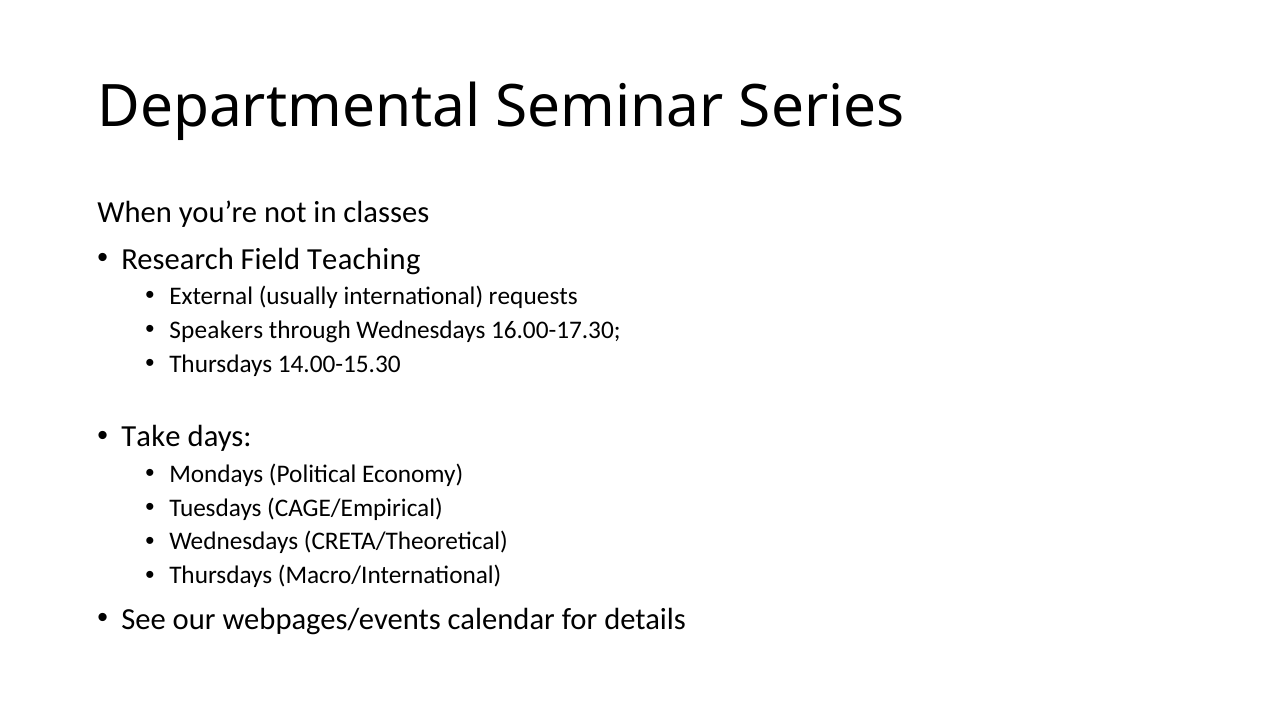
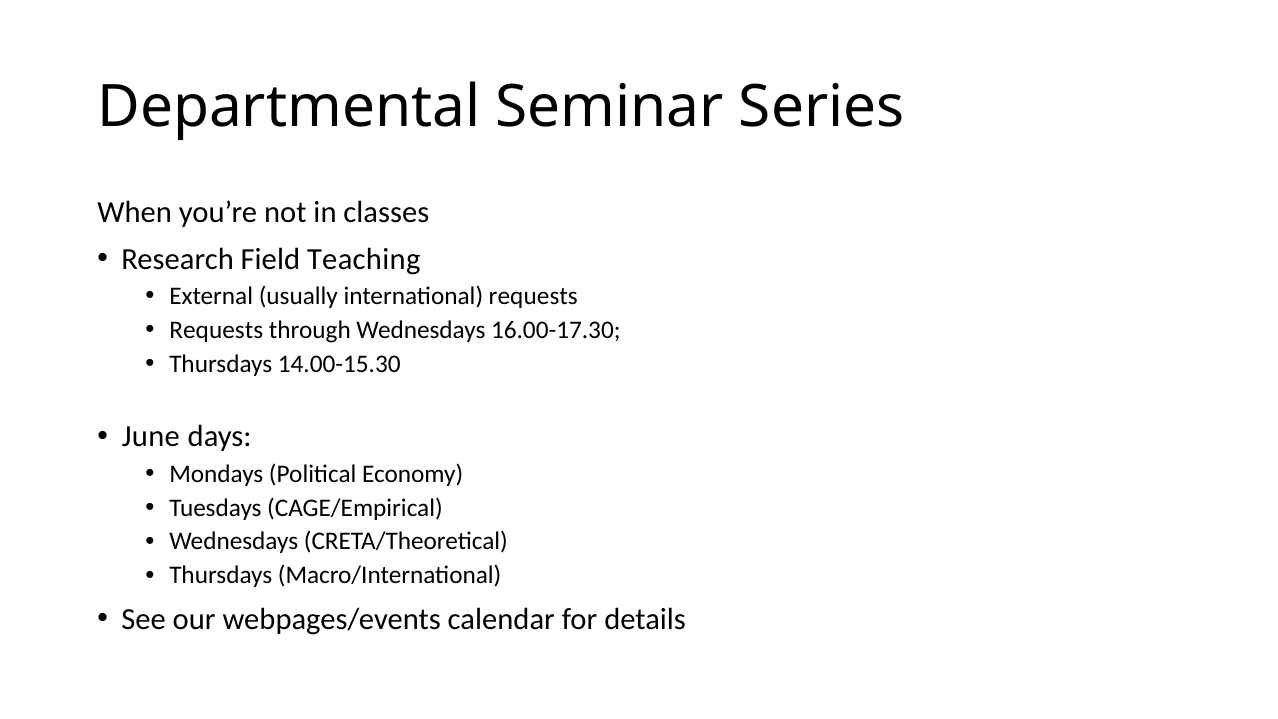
Speakers: Speakers -> Requests (216, 330)
Take: Take -> June (151, 437)
